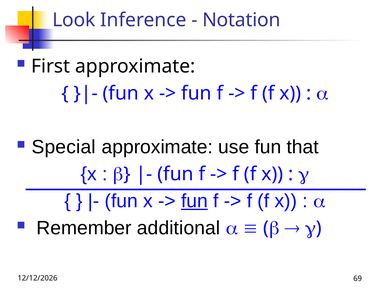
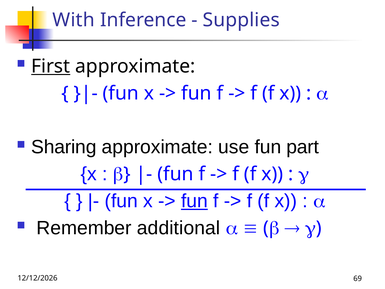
Look: Look -> With (74, 20)
Notation: Notation -> Supplies (241, 20)
First underline: none -> present (51, 66)
Special: Special -> Sharing (64, 147)
that: that -> part (303, 147)
